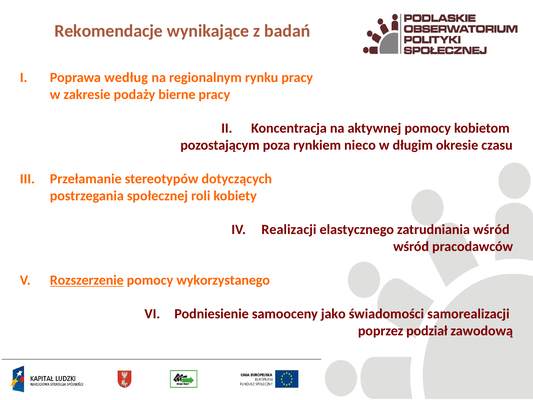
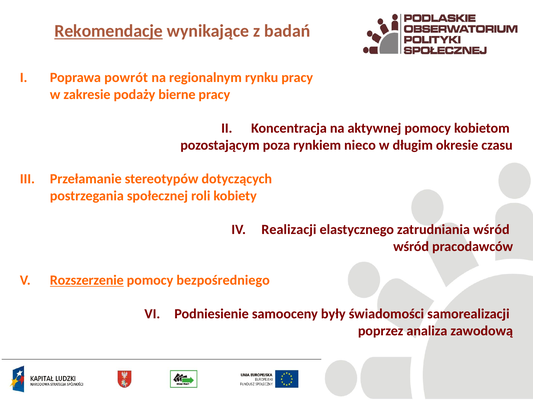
Rekomendacje underline: none -> present (109, 31)
według: według -> powrót (126, 78)
wykorzystanego: wykorzystanego -> bezpośredniego (223, 280)
jako: jako -> były (333, 314)
podział: podział -> analiza (427, 331)
